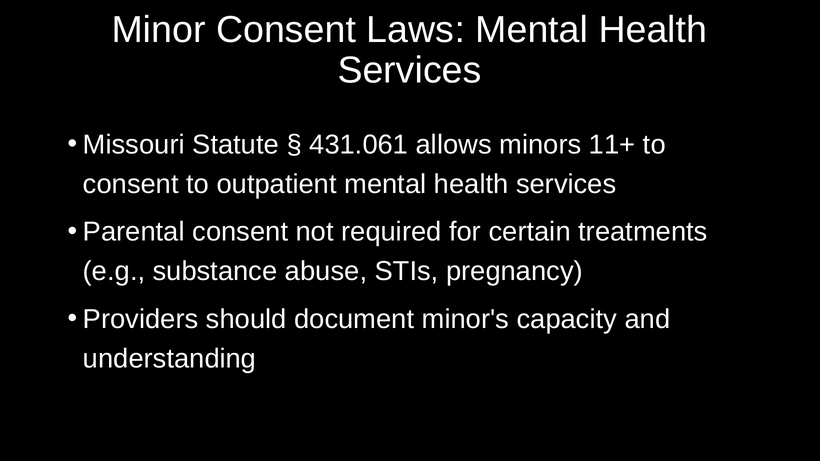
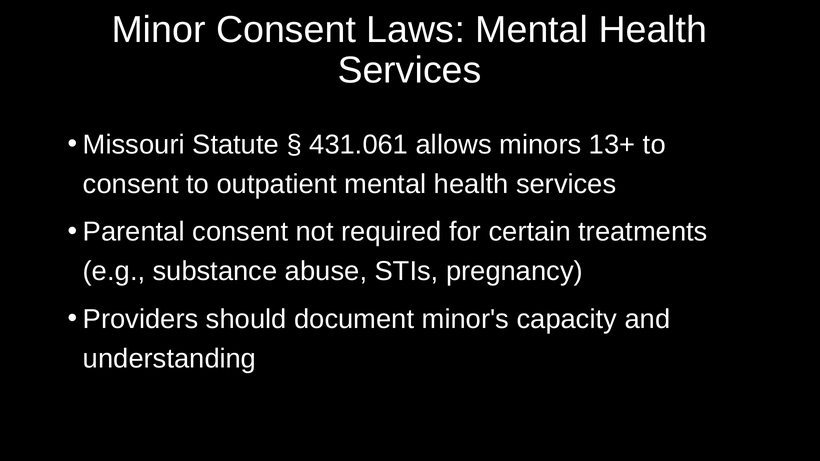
11+: 11+ -> 13+ (612, 145)
